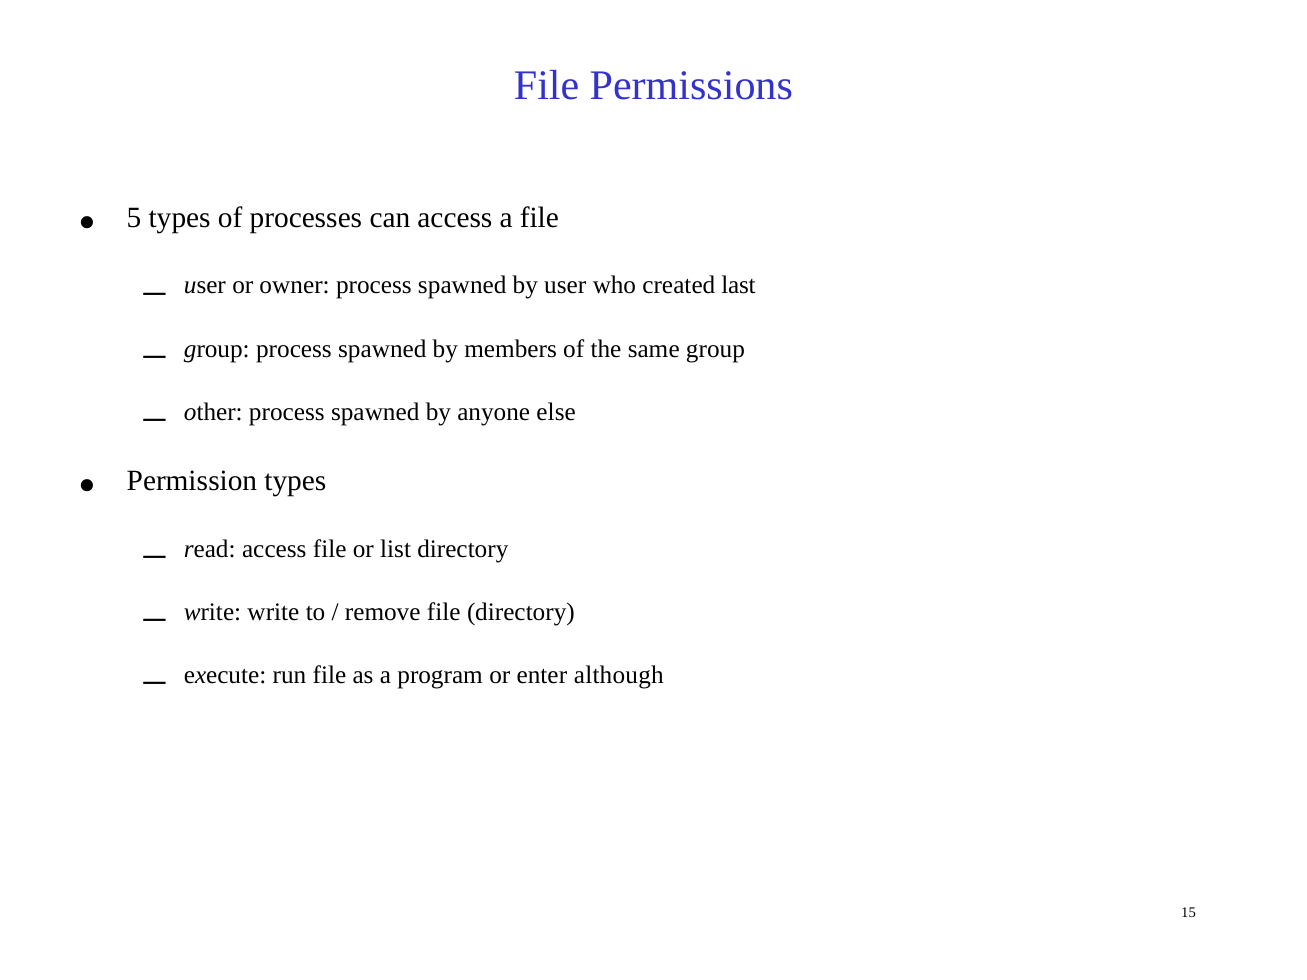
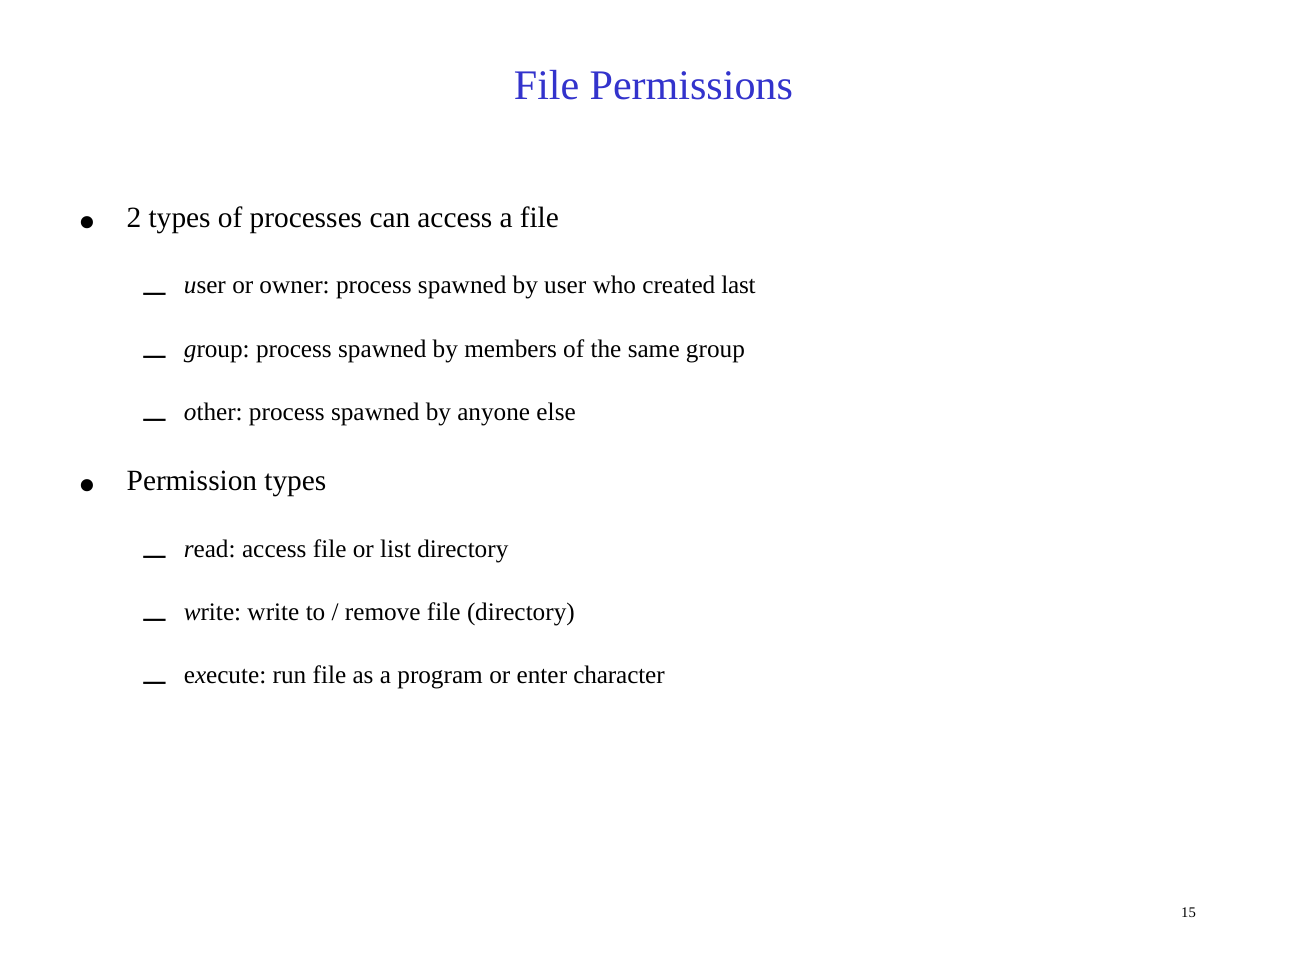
5: 5 -> 2 (134, 217)
although: although -> character (619, 675)
